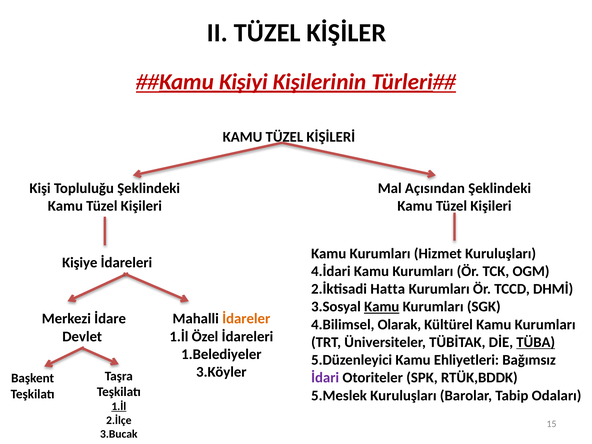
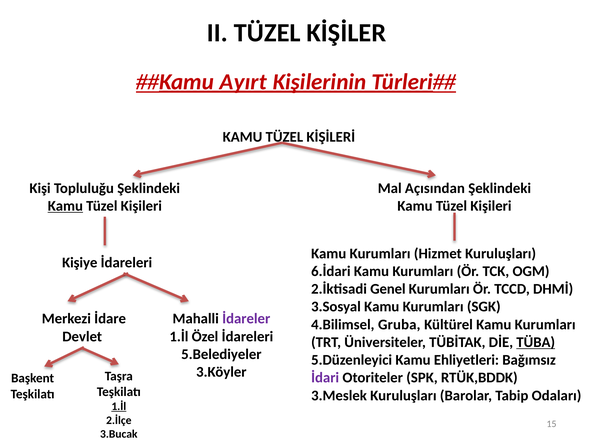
Kişiyi: Kişiyi -> Ayırt (243, 82)
Kamu underline: none -> present (65, 206)
4.İdari: 4.İdari -> 6.İdari (331, 271)
Hatta: Hatta -> Genel (388, 289)
Kamu underline: present -> none (382, 307)
İdareler colour: orange -> purple (246, 319)
Olarak: Olarak -> Gruba (399, 324)
1.Belediyeler: 1.Belediyeler -> 5.Belediyeler (221, 354)
5.Meslek: 5.Meslek -> 3.Meslek (339, 396)
